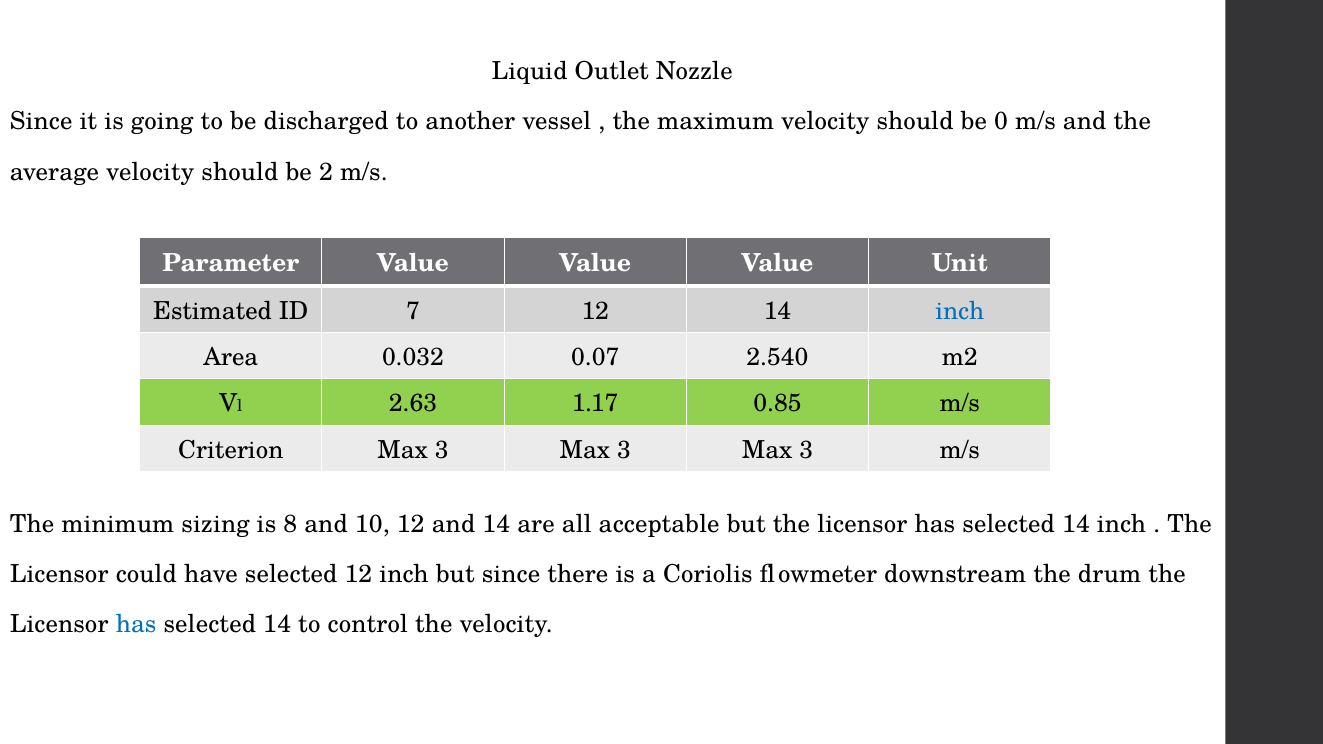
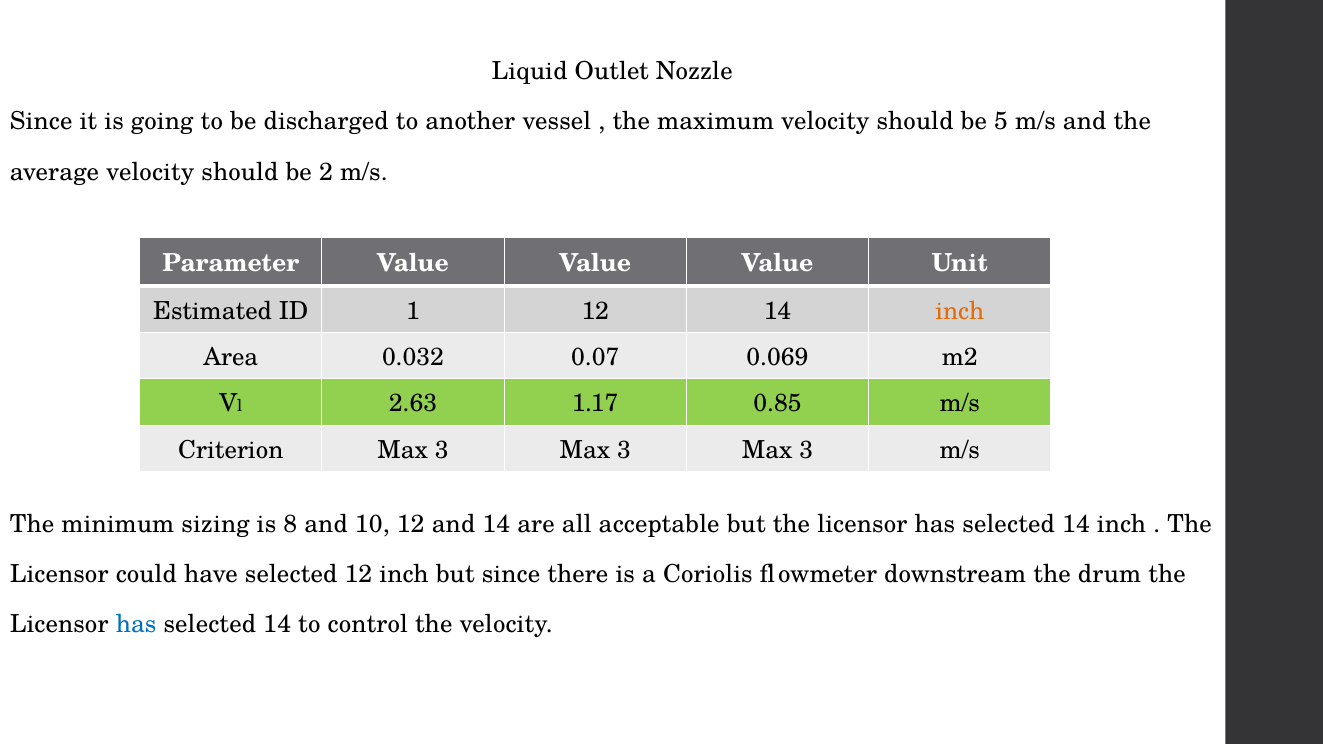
0: 0 -> 5 (1001, 122)
7: 7 -> 1 (413, 311)
inch colour: blue -> orange (960, 311)
2.540: 2.540 -> 0.069 (777, 357)
